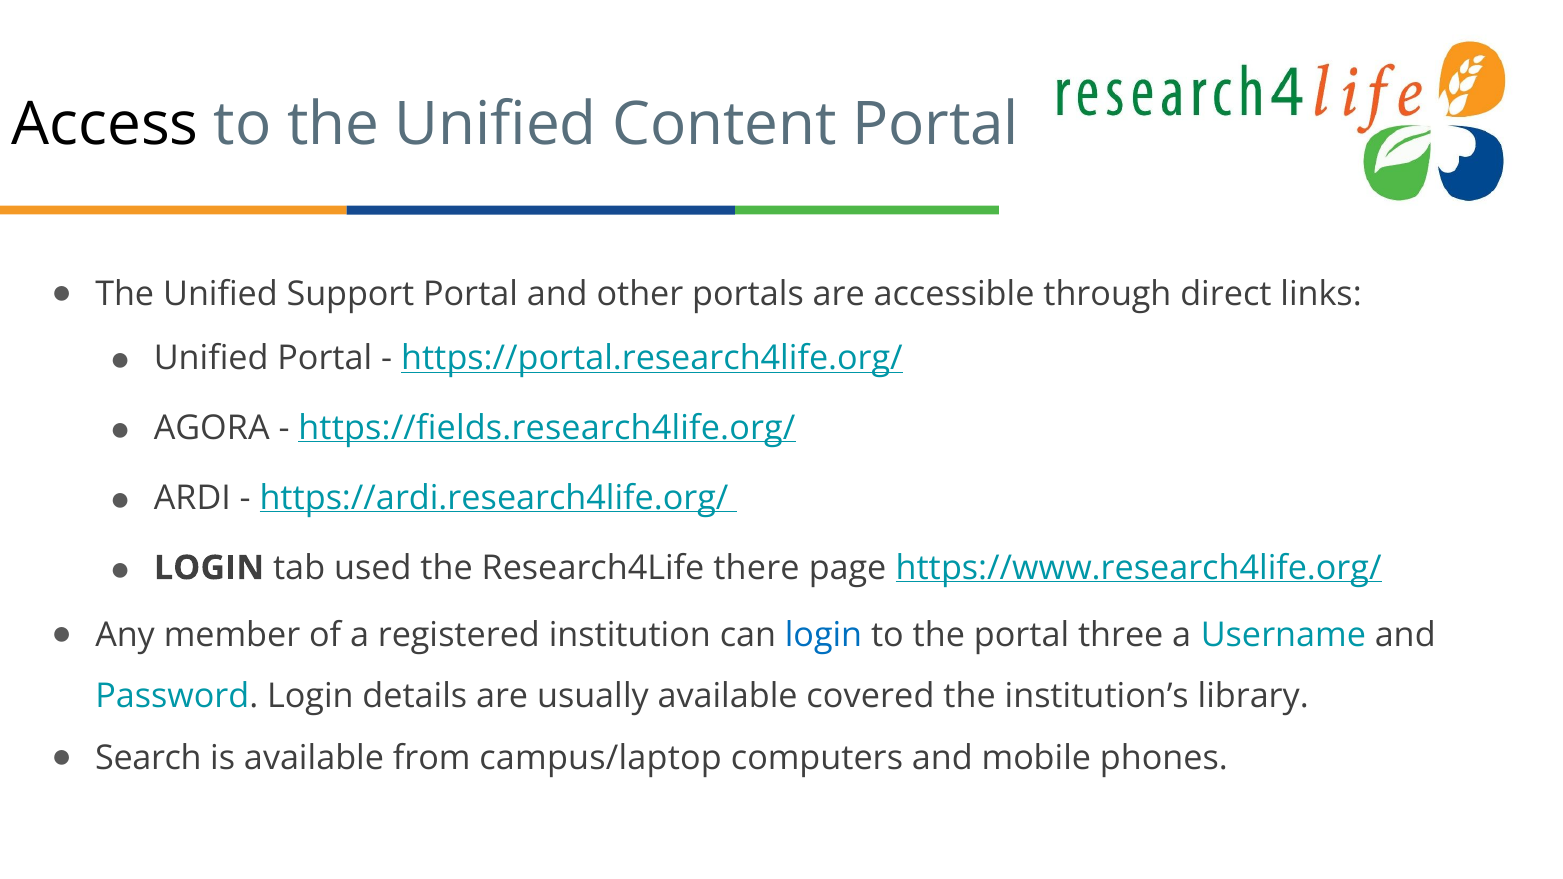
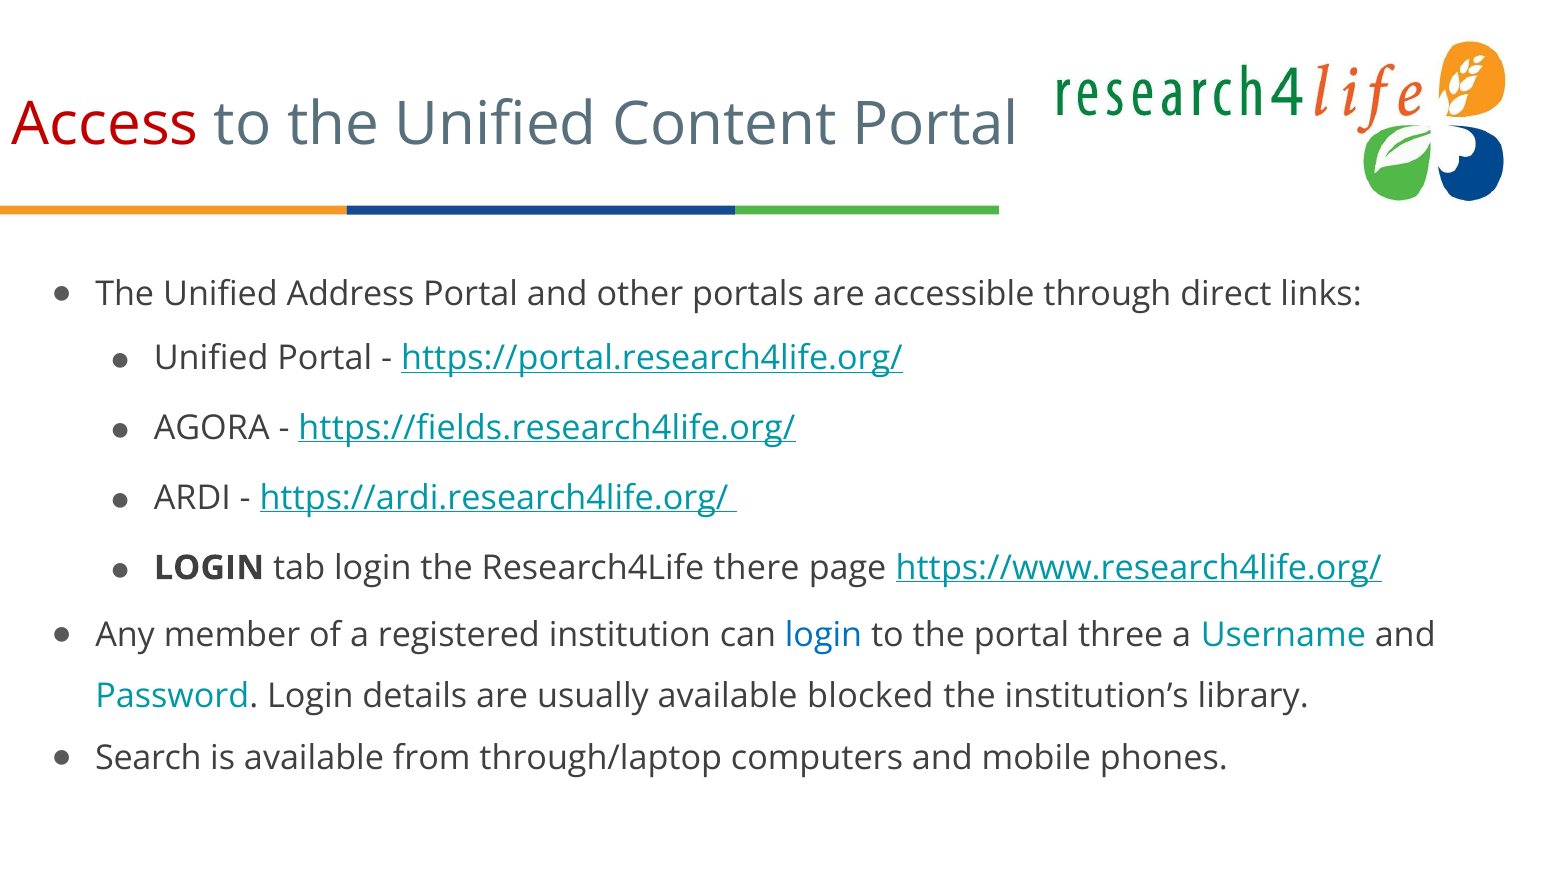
Access colour: black -> red (105, 125)
Support: Support -> Address (351, 294)
tab used: used -> login (373, 568)
covered: covered -> blocked (870, 697)
campus/laptop: campus/laptop -> through/laptop (601, 758)
